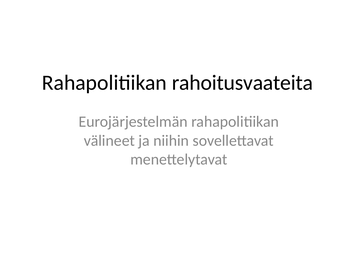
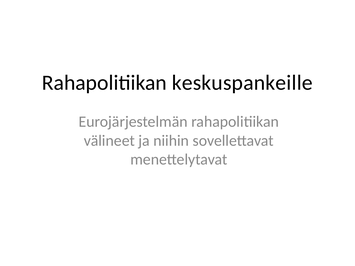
rahoitusvaateita: rahoitusvaateita -> keskuspankeille (242, 83)
